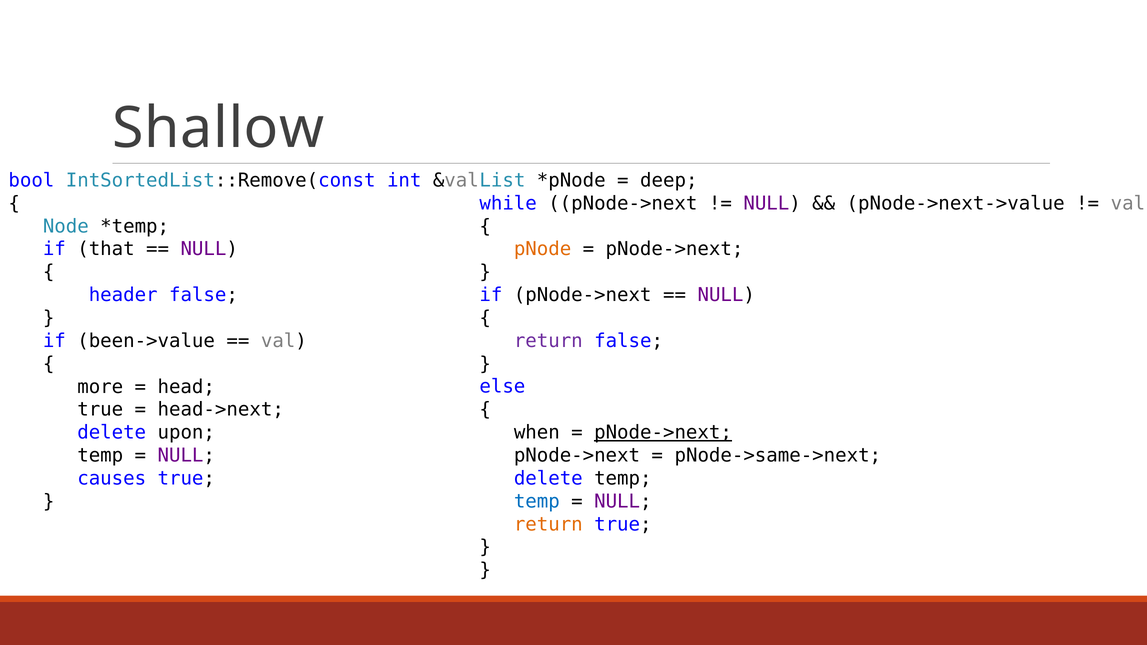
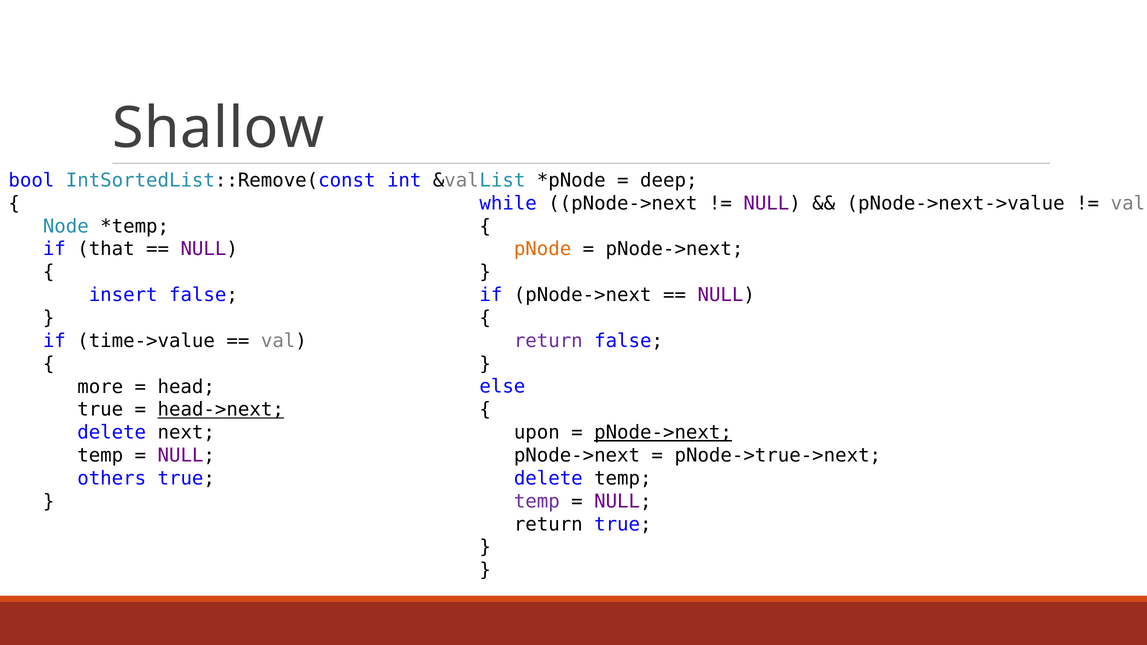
header: header -> insert (123, 295)
been->value: been->value -> time->value (146, 341)
head->next underline: none -> present (221, 410)
upon: upon -> next (186, 433)
when: when -> upon (537, 433)
pNode->same->next: pNode->same->next -> pNode->true->next (778, 456)
causes: causes -> others (112, 479)
temp colour: blue -> purple (537, 501)
return colour: orange -> black (548, 524)
